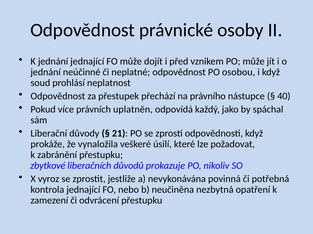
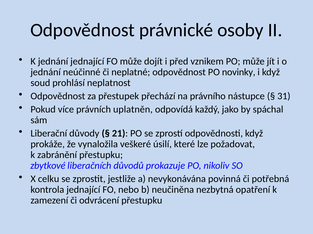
osobou: osobou -> novinky (239, 72)
40: 40 -> 31 (284, 96)
vyroz: vyroz -> celku (49, 179)
